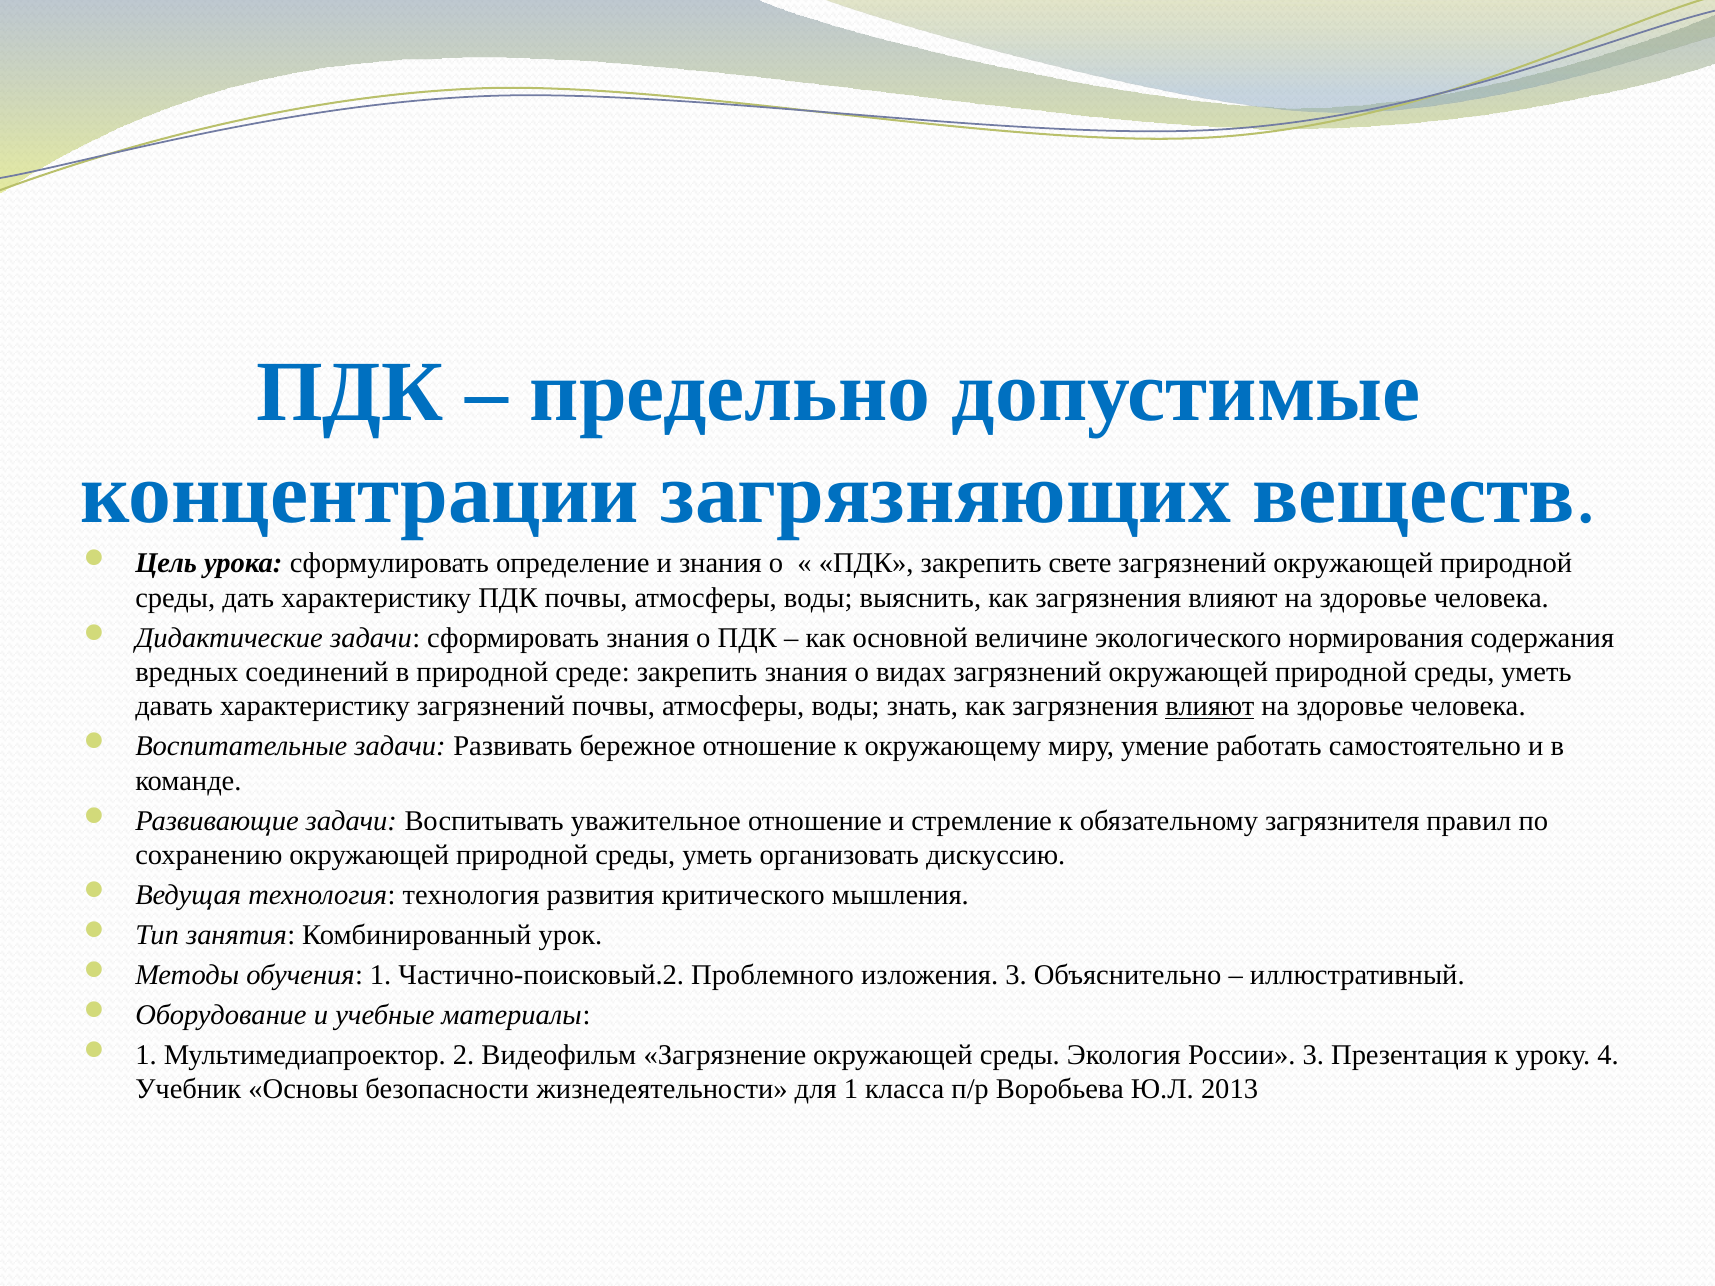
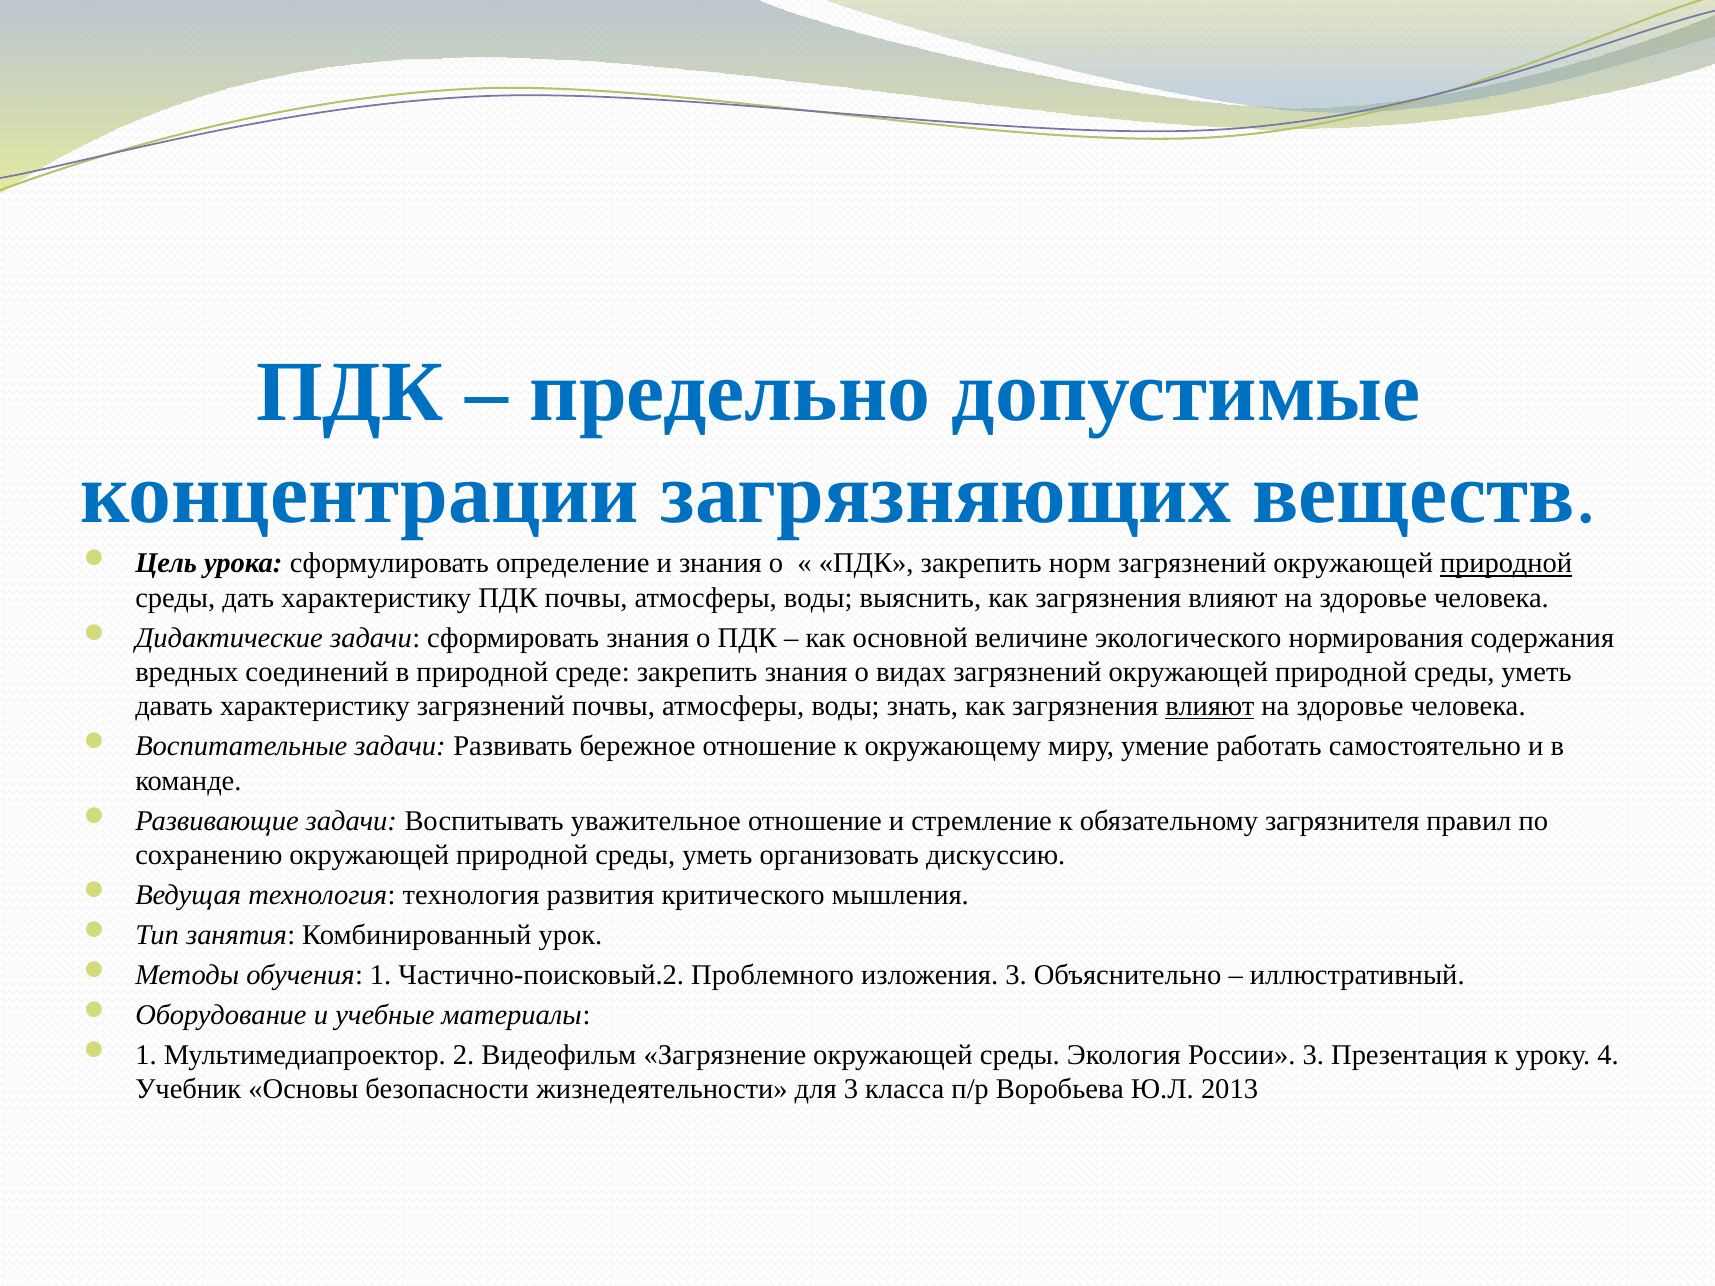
свете: свете -> норм (1080, 563)
природной underline: none -> present (1506, 563)
для 1: 1 -> 3 (851, 1090)
